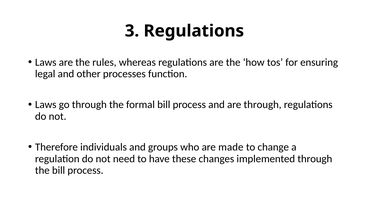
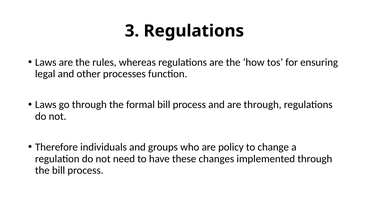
made: made -> policy (231, 148)
